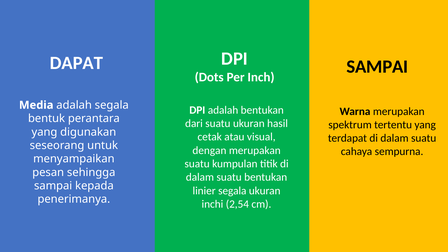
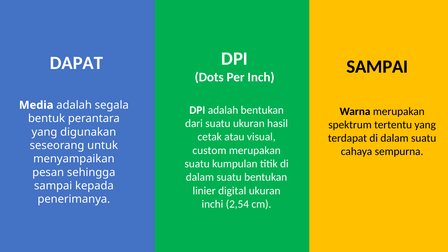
dengan: dengan -> custom (209, 150)
linier segala: segala -> digital (232, 191)
